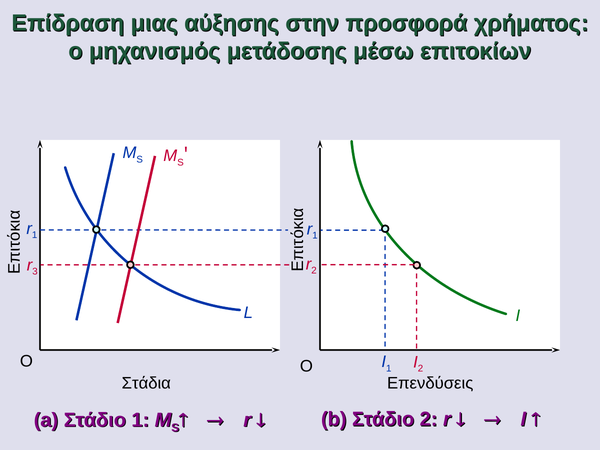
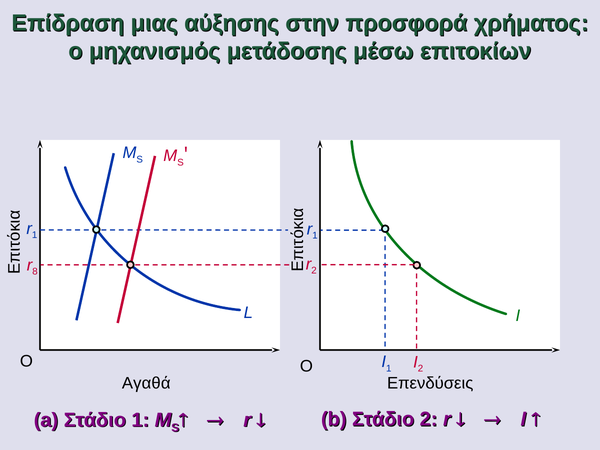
3: 3 -> 8 (35, 272)
Στάδια: Στάδια -> Αγαθά (146, 383)
